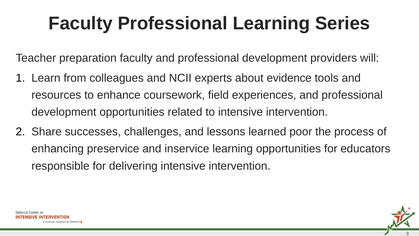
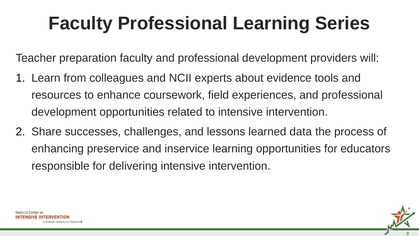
poor: poor -> data (301, 132)
